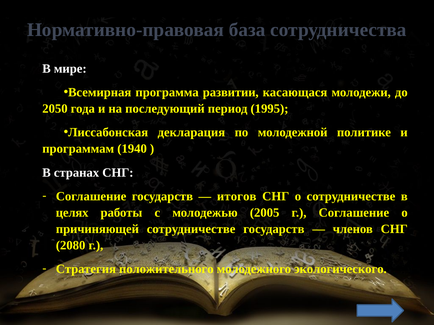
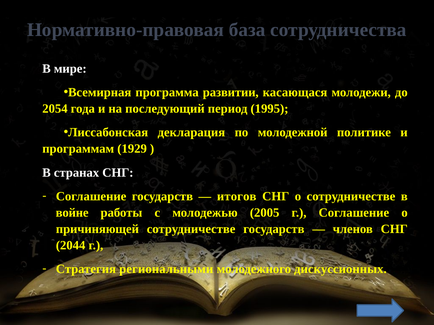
2050: 2050 -> 2054 (55, 109)
1940: 1940 -> 1929 (132, 149)
целях: целях -> войне (72, 213)
2080: 2080 -> 2044 (71, 246)
положительного: положительного -> региональными (166, 270)
экологического: экологического -> дискуссионных (340, 270)
